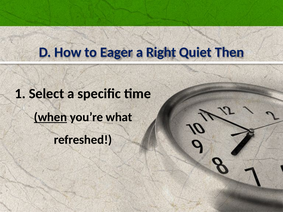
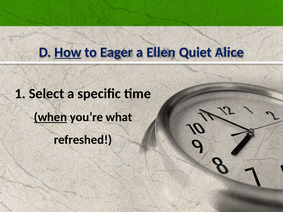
How underline: none -> present (68, 52)
Right: Right -> Ellen (161, 52)
Then: Then -> Alice (229, 52)
